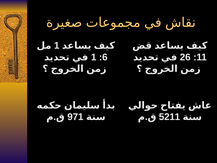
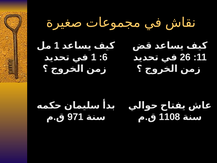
5211: 5211 -> 1108 (170, 117)
